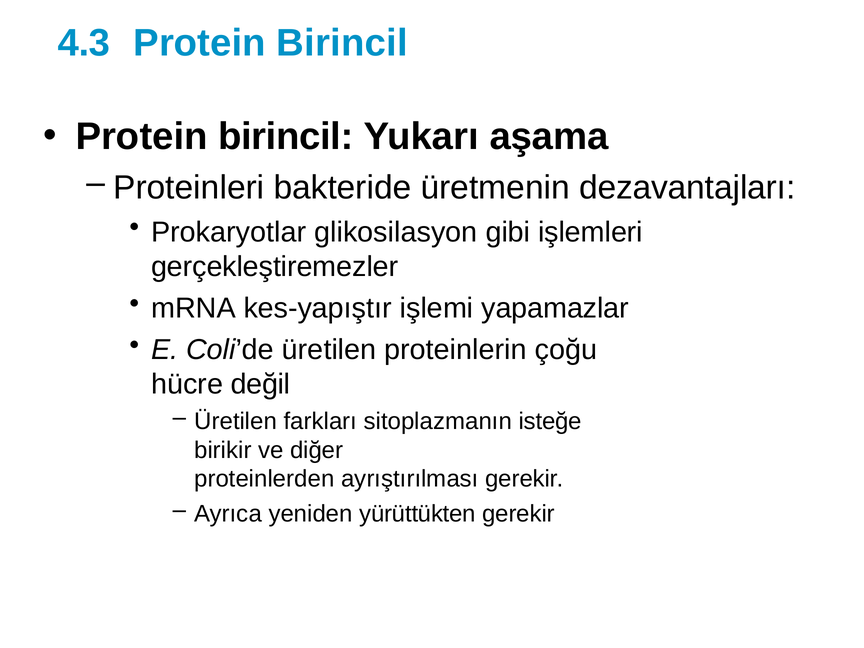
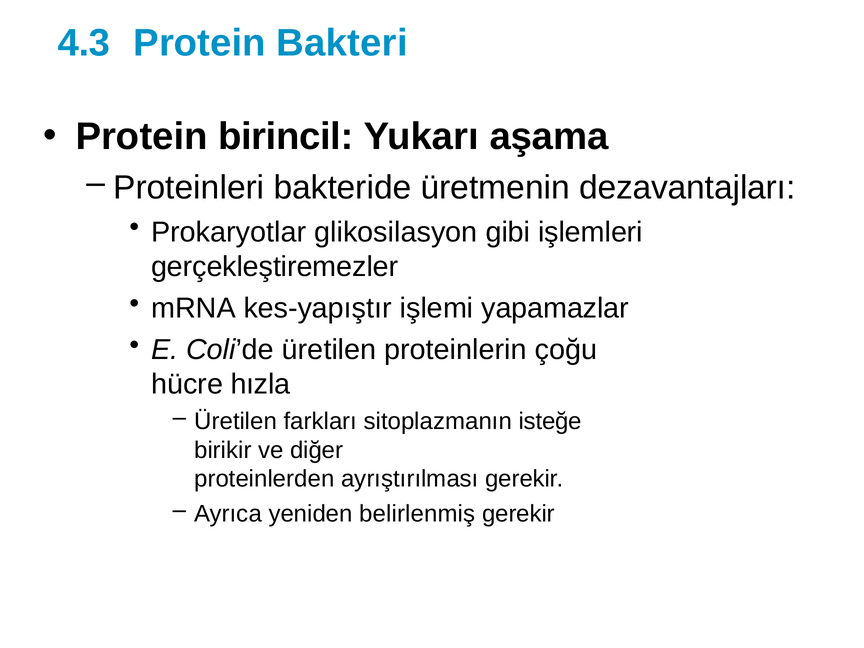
4.3 Protein Birincil: Birincil -> Bakteri (342, 43)
değil: değil -> hızla (260, 384)
yürüttükten: yürüttükten -> belirlenmiş (417, 514)
